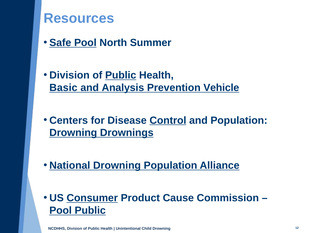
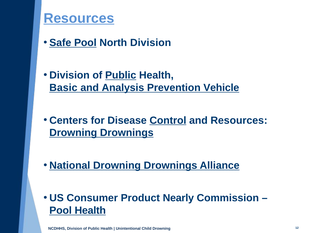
Resources underline: none -> present (79, 18)
North Summer: Summer -> Division (151, 43)
and Population: Population -> Resources (239, 120)
National Drowning Population: Population -> Drownings (170, 166)
Consumer underline: present -> none (92, 198)
Cause: Cause -> Nearly (178, 198)
Pool Public: Public -> Health (90, 211)
